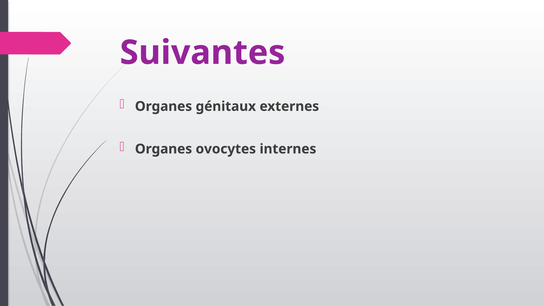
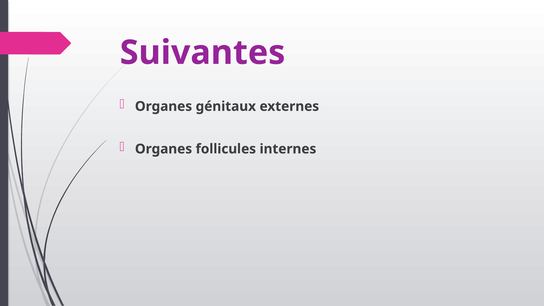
ovocytes: ovocytes -> follicules (226, 149)
